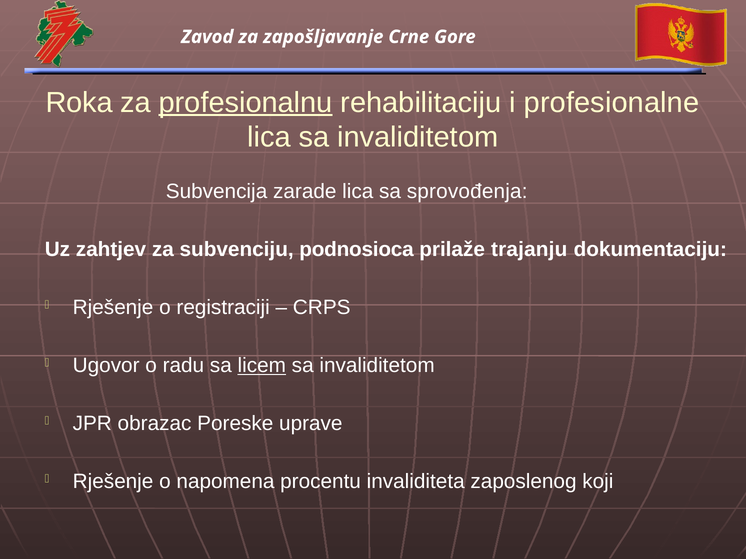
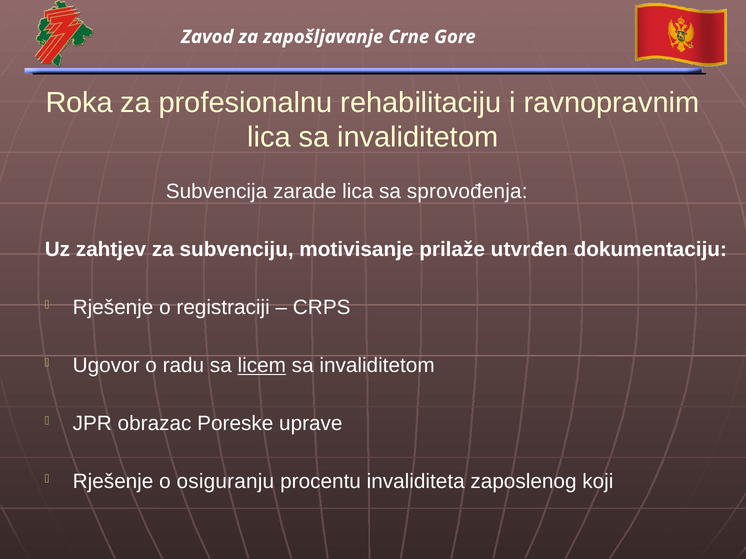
profesionalnu underline: present -> none (246, 103)
profesionalne: profesionalne -> ravnopravnim (612, 103)
podnosioca: podnosioca -> motivisanje (356, 250)
trajanju: trajanju -> utvrđen (529, 250)
napomena: napomena -> osiguranju (225, 482)
